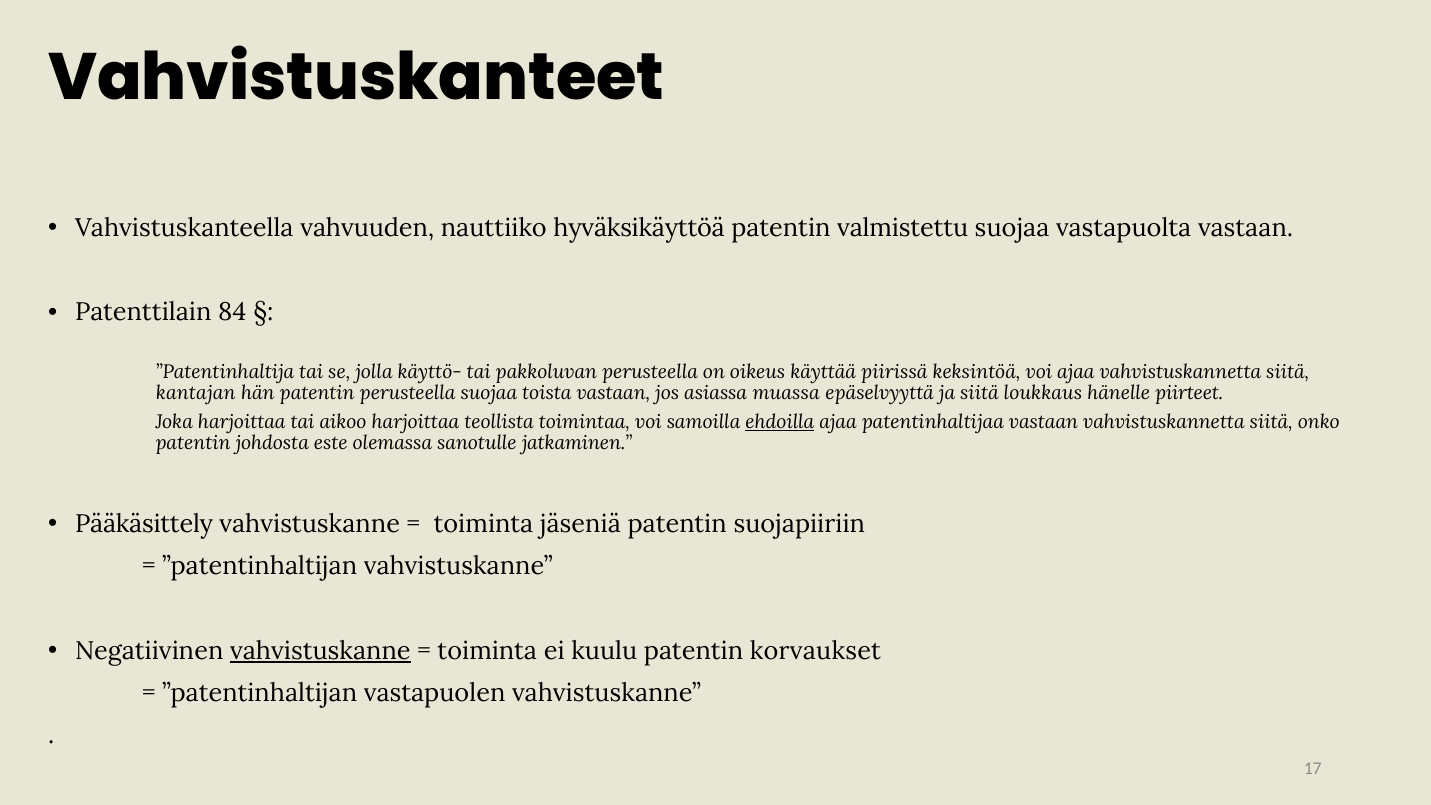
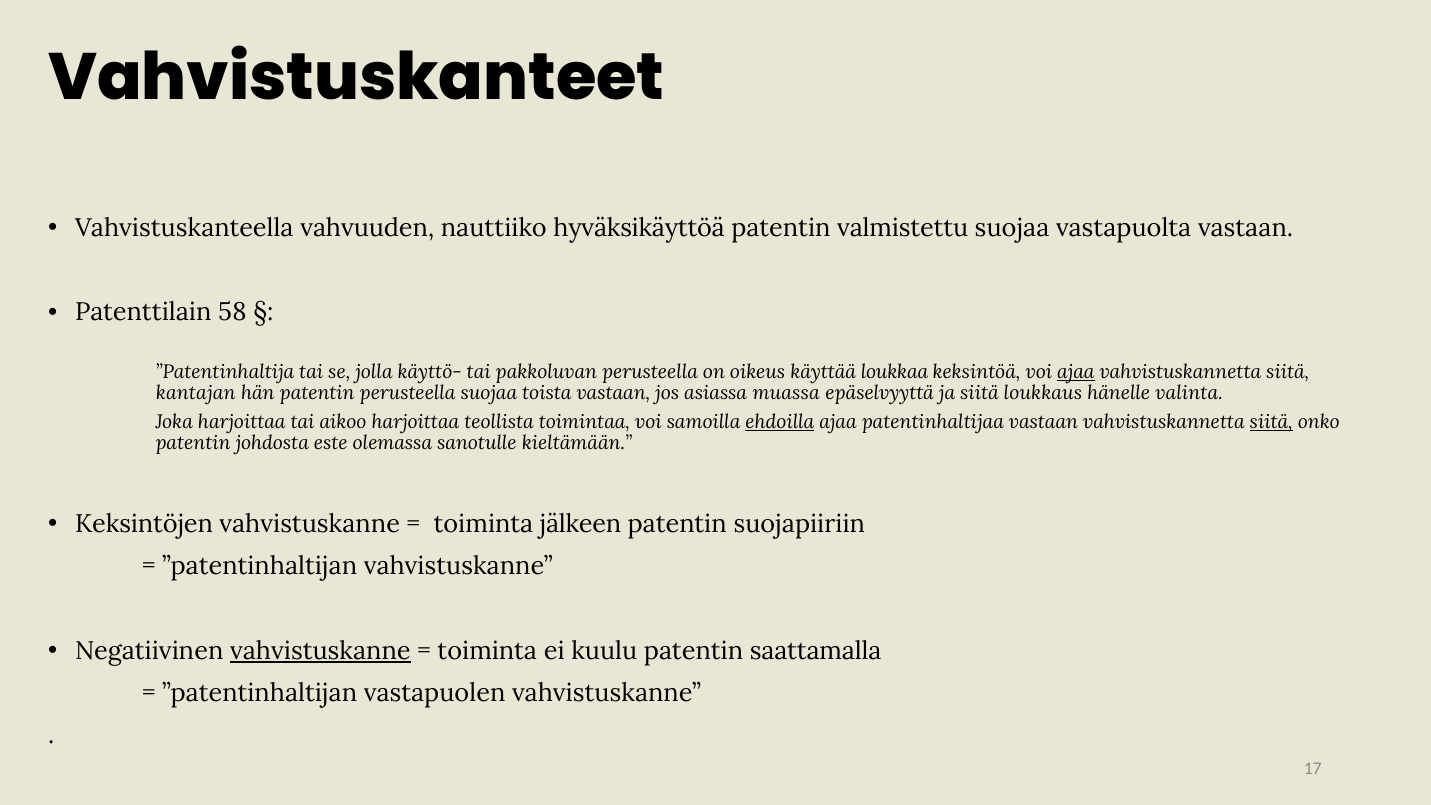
84: 84 -> 58 (232, 312)
piirissä: piirissä -> loukkaa (894, 372)
ajaa underline: none -> present (1076, 372)
piirteet: piirteet -> valinta (1189, 393)
siitä underline: none -> present (1271, 422)
jatkaminen: jatkaminen -> kieltämään (577, 443)
Pääkäsittely: Pääkäsittely -> Keksintöjen (144, 524)
jäseniä: jäseniä -> jälkeen (581, 524)
korvaukset: korvaukset -> saattamalla (816, 651)
